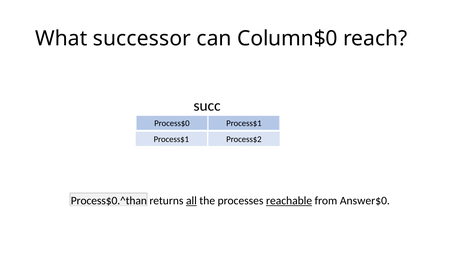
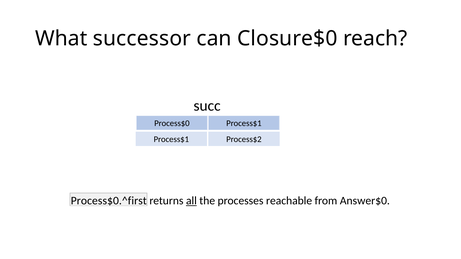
Column$0: Column$0 -> Closure$0 (287, 39)
Process$0.^than: Process$0.^than -> Process$0.^first (109, 201)
reachable underline: present -> none (289, 201)
